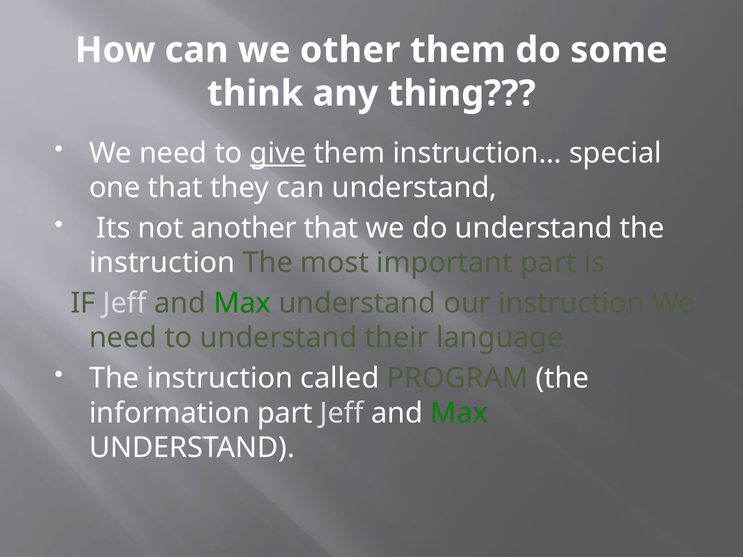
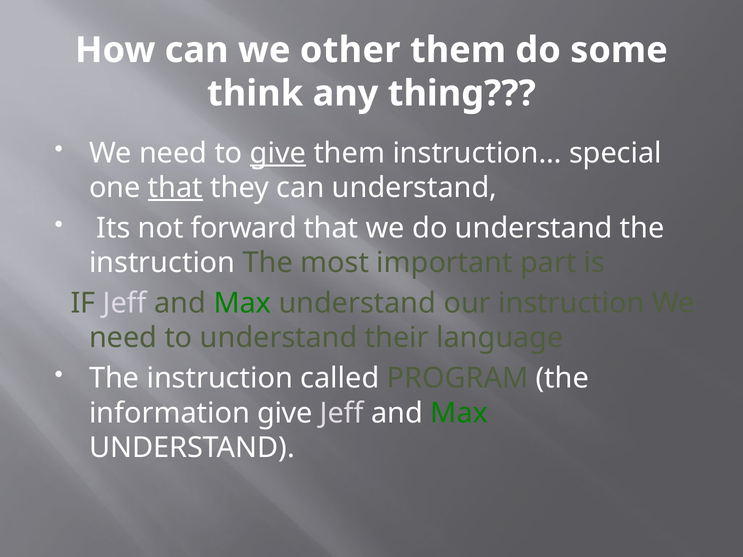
that underline: none -> present (175, 188)
another: another -> forward (244, 228)
information part: part -> give (285, 413)
